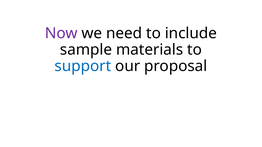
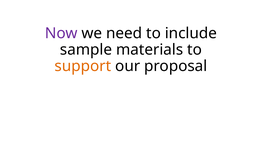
support colour: blue -> orange (83, 66)
